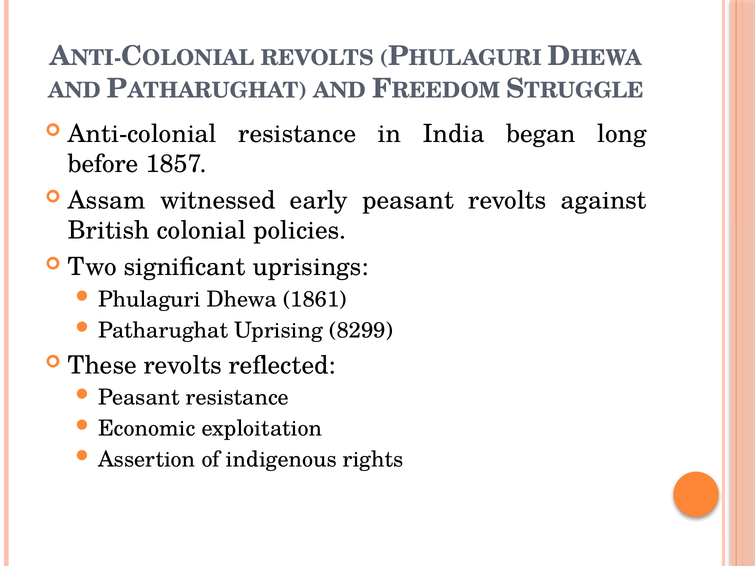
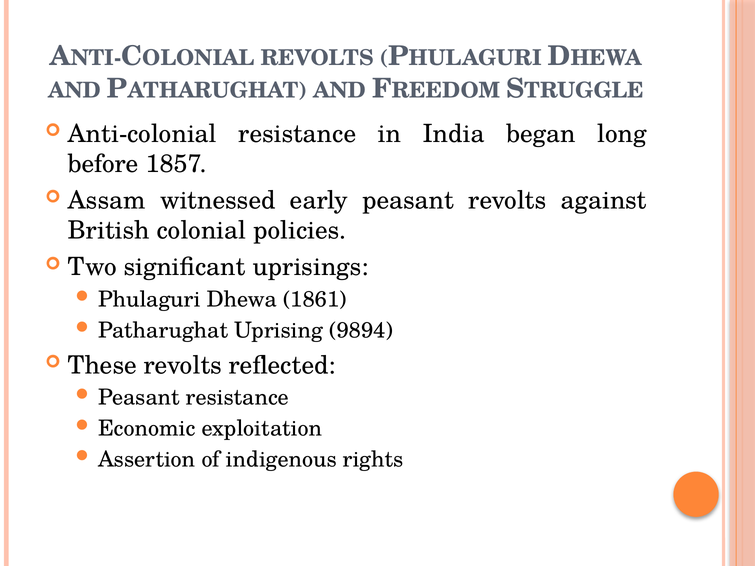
8299: 8299 -> 9894 (361, 331)
